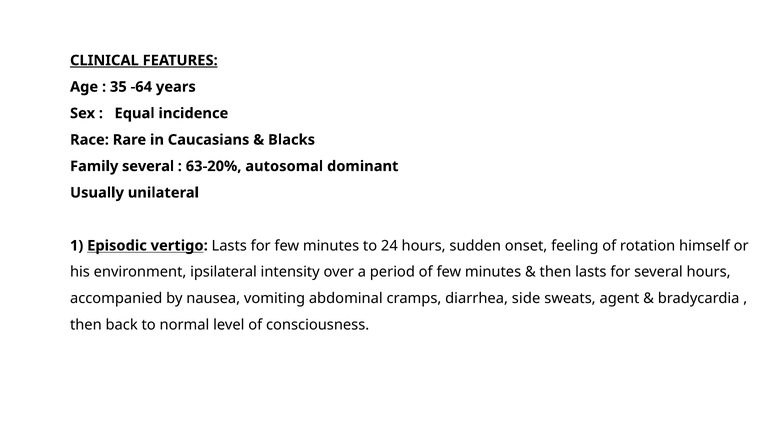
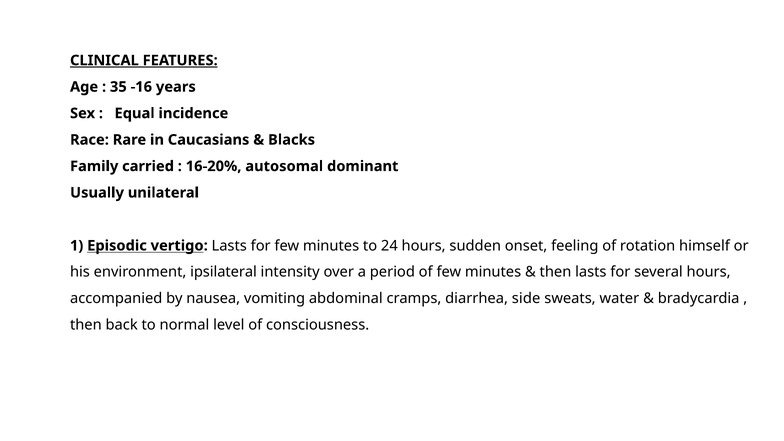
-64: -64 -> -16 (141, 87)
Family several: several -> carried (148, 166)
63-20%: 63-20% -> 16-20% (214, 166)
agent: agent -> water (619, 299)
